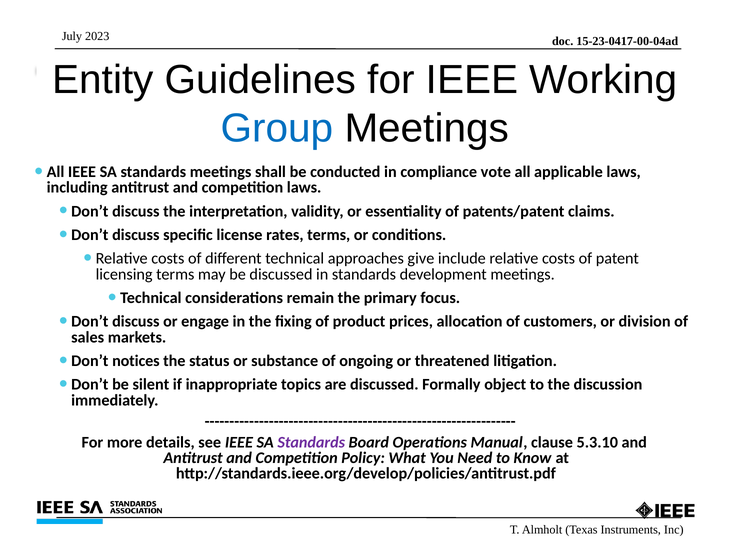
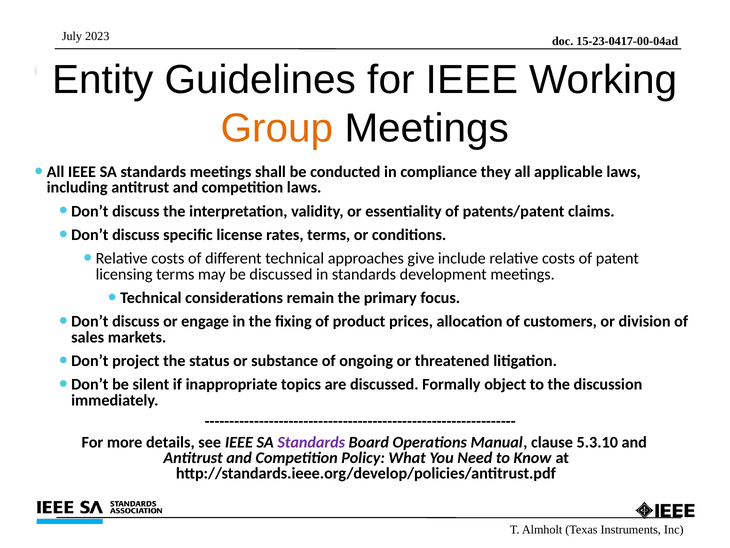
Group colour: blue -> orange (277, 128)
vote: vote -> they (496, 172)
notices: notices -> project (136, 361)
